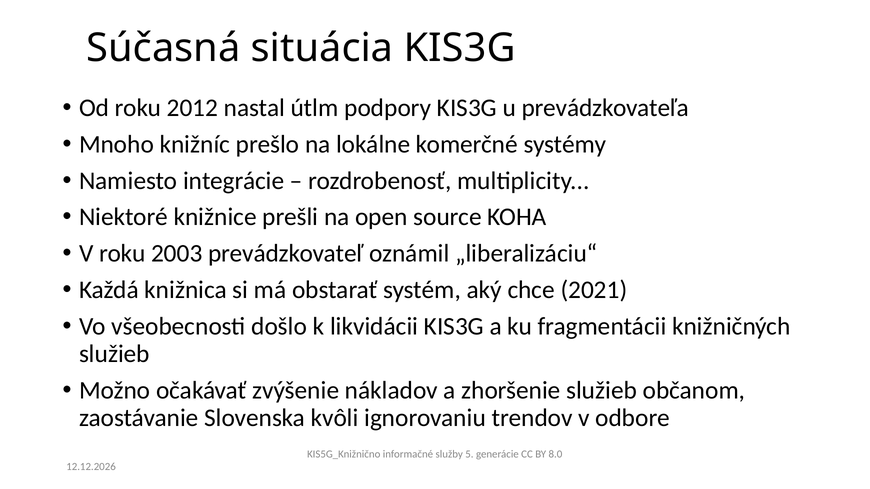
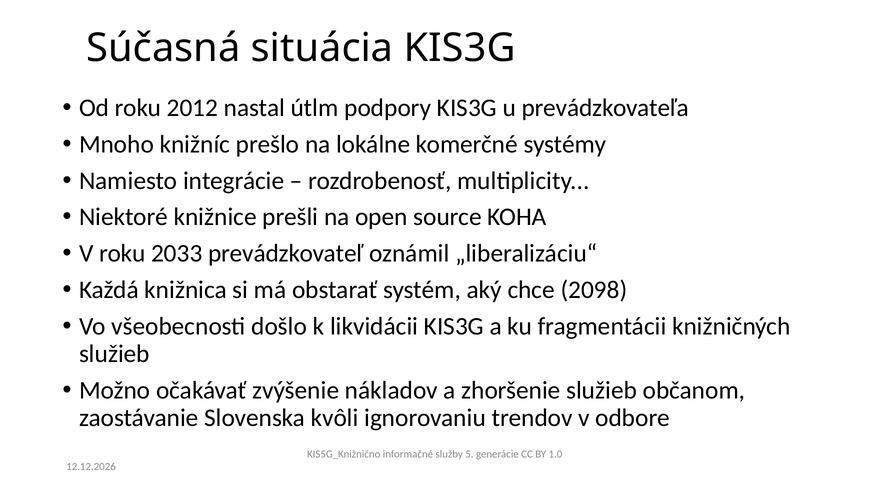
2003: 2003 -> 2033 (177, 254)
2021: 2021 -> 2098 (594, 290)
8.0: 8.0 -> 1.0 (555, 454)
